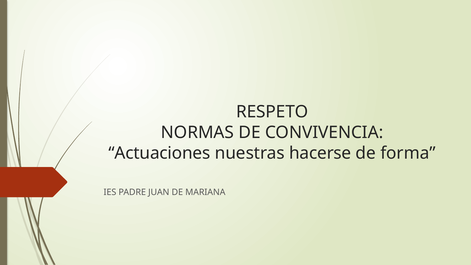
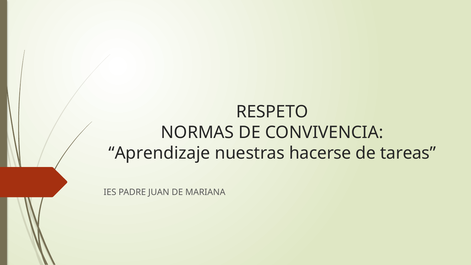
Actuaciones: Actuaciones -> Aprendizaje (159, 153)
forma: forma -> tareas (408, 153)
